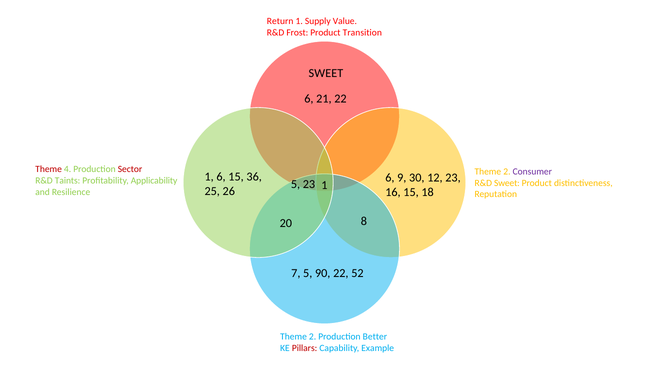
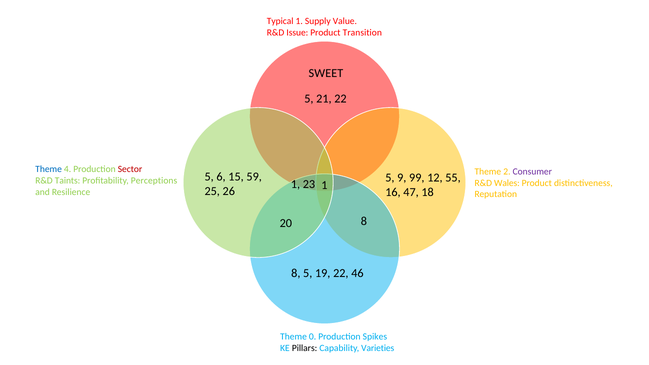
Return: Return -> Typical (280, 21)
Frost: Frost -> Issue (297, 33)
6: 6 -> 5 (309, 99)
Theme colour: red -> blue (49, 169)
1: 1 -> 5 (209, 177)
36: 36 -> 59 (254, 177)
6: 6 -> 5 (390, 178)
30: 30 -> 99 (417, 178)
12 23: 23 -> 55 (453, 178)
Applicability: Applicability -> Perceptions (154, 181)
R&D Sweet: Sweet -> Wales (507, 183)
5: 5 -> 1 (295, 184)
16 15: 15 -> 47 (411, 192)
7: 7 -> 8 (296, 273)
90: 90 -> 19 (323, 273)
52: 52 -> 46 (357, 273)
2: 2 -> 0 (313, 337)
Better: Better -> Spikes (375, 337)
Pillars colour: red -> black (305, 348)
Example: Example -> Varieties (378, 348)
